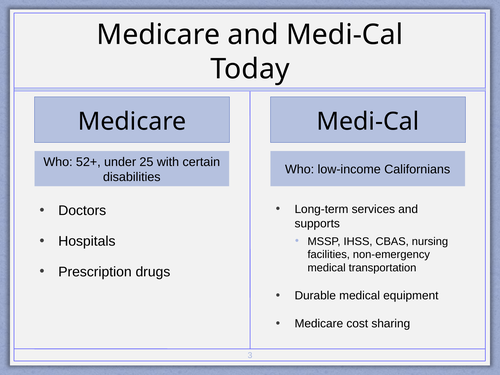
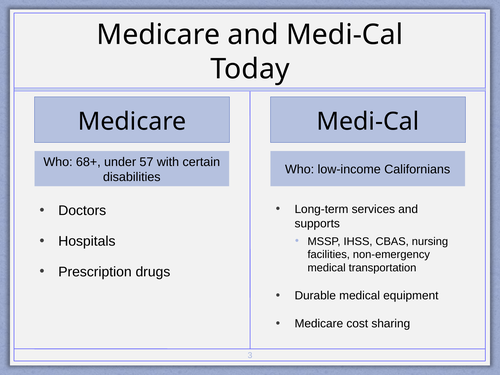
52+: 52+ -> 68+ (88, 162)
25: 25 -> 57 (146, 162)
